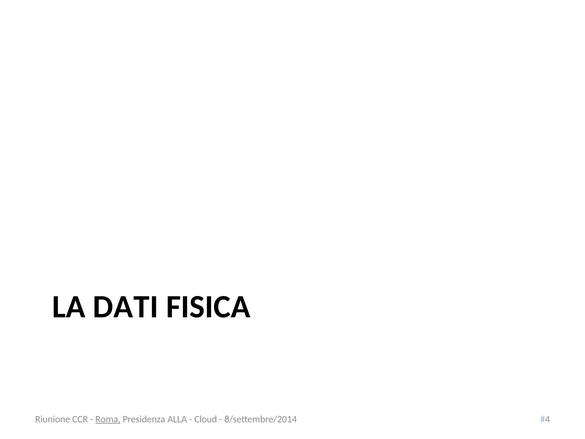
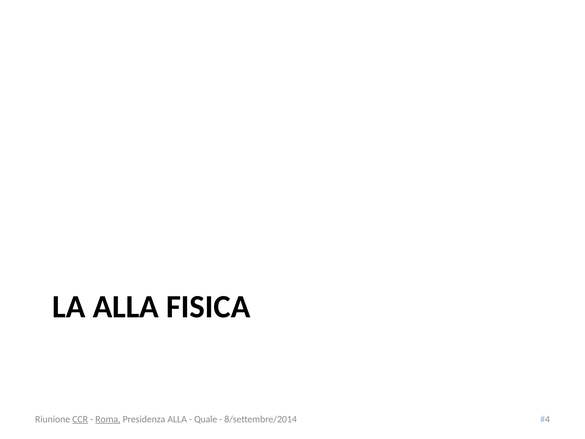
LA DATI: DATI -> ALLA (126, 307)
CCR underline: none -> present (80, 419)
Cloud: Cloud -> Quale (206, 419)
